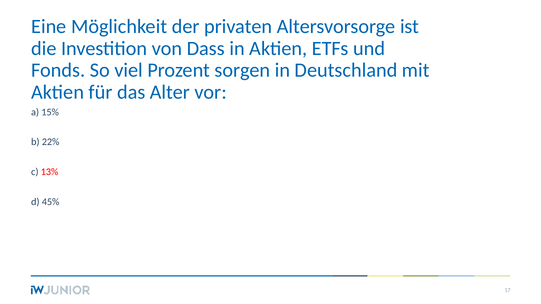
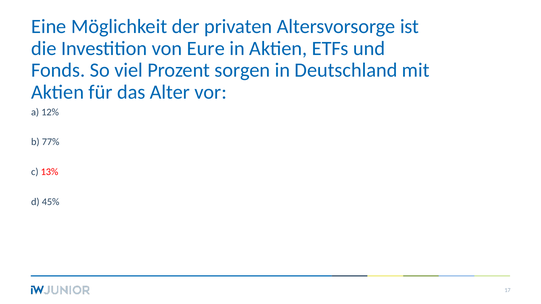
Dass: Dass -> Eure (206, 48)
15%: 15% -> 12% (50, 112)
22%: 22% -> 77% (51, 142)
